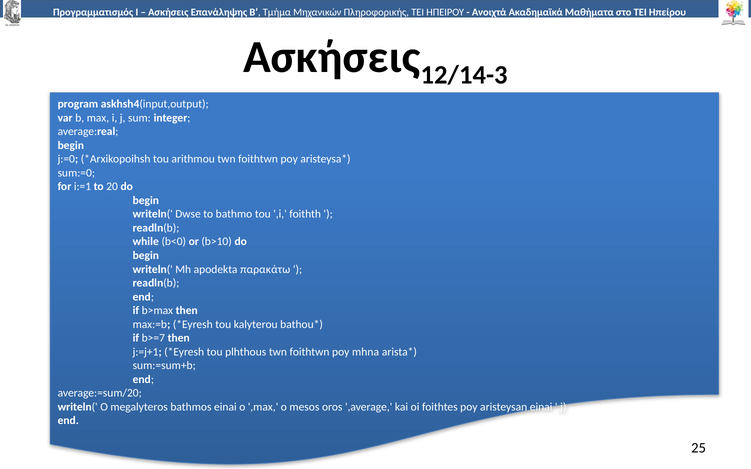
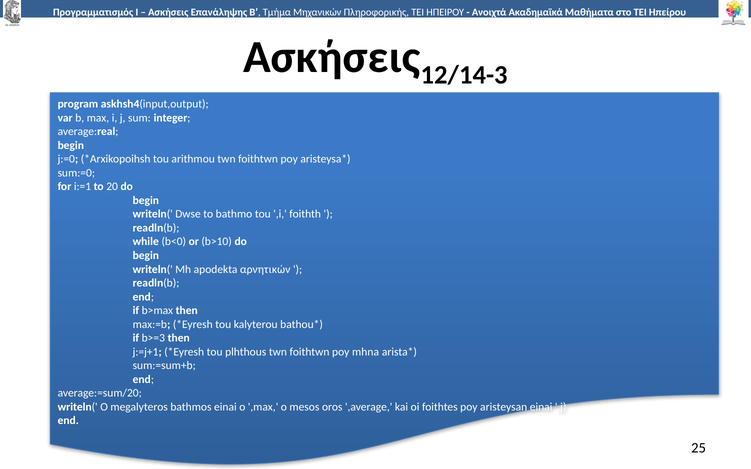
παρακάτω: παρακάτω -> αρνητικών (265, 269)
b>=7: b>=7 -> b>=3 (153, 338)
